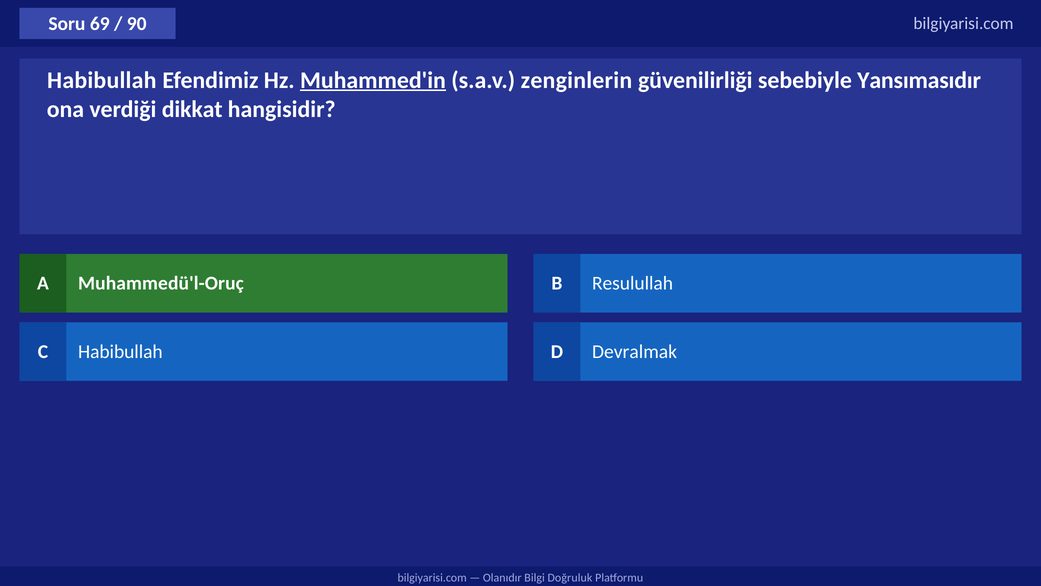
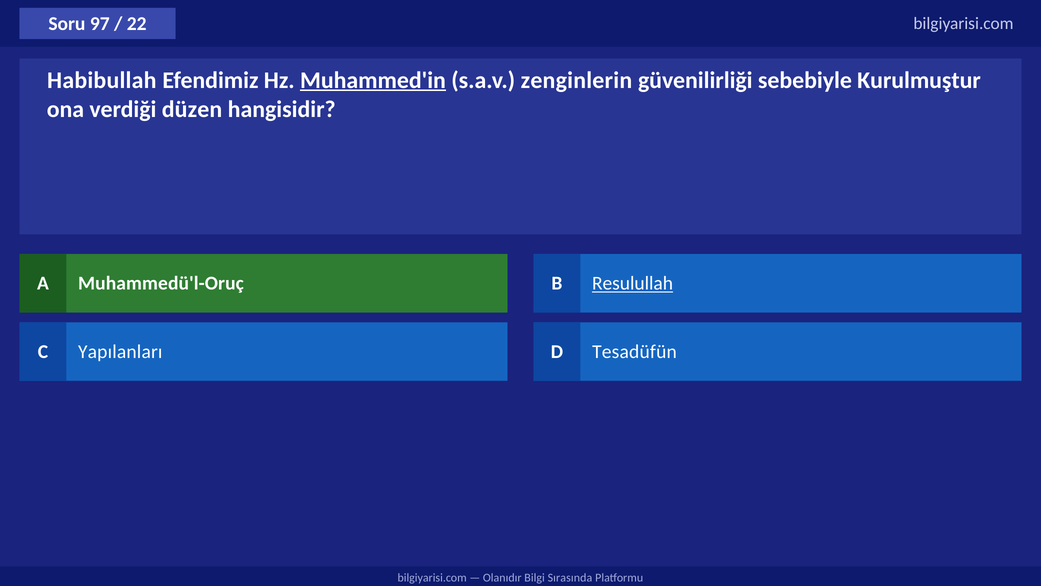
69: 69 -> 97 (100, 24)
90: 90 -> 22 (137, 24)
Yansımasıdır: Yansımasıdır -> Kurulmuştur (919, 80)
dikkat: dikkat -> düzen (192, 109)
Resulullah underline: none -> present (633, 283)
C Habibullah: Habibullah -> Yapılanları (120, 352)
Devralmak: Devralmak -> Tesadüfün (634, 352)
Doğruluk: Doğruluk -> Sırasında (570, 577)
